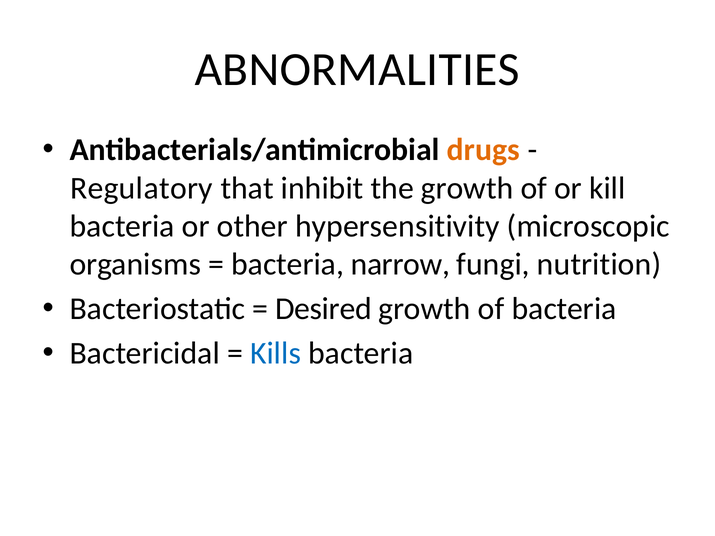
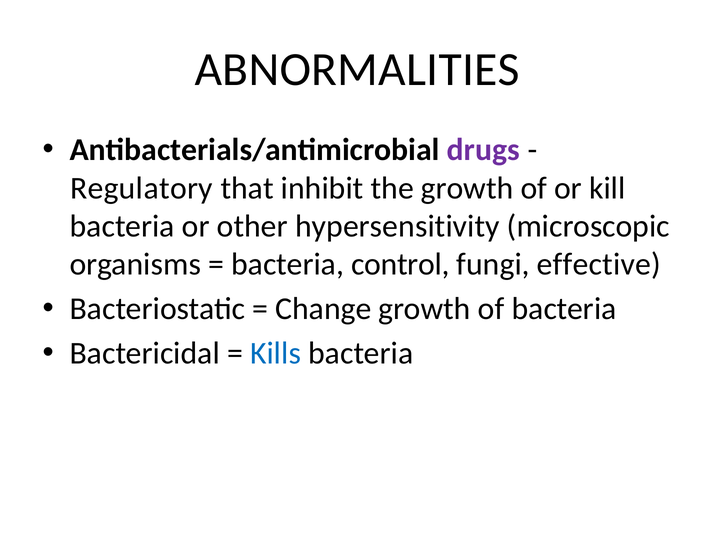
drugs colour: orange -> purple (483, 150)
narrow: narrow -> control (400, 265)
nutrition: nutrition -> effective (599, 265)
Desired: Desired -> Change (323, 309)
